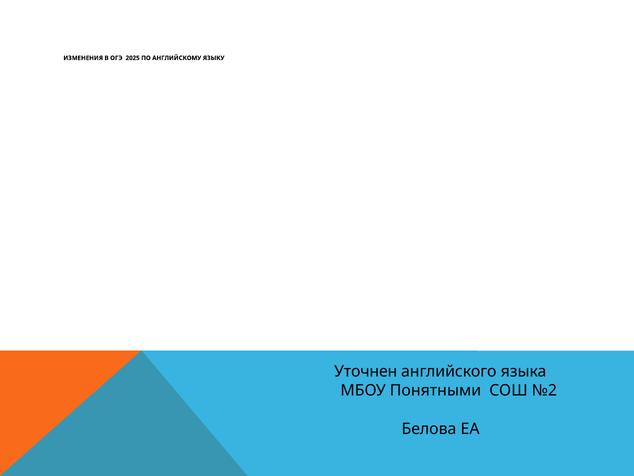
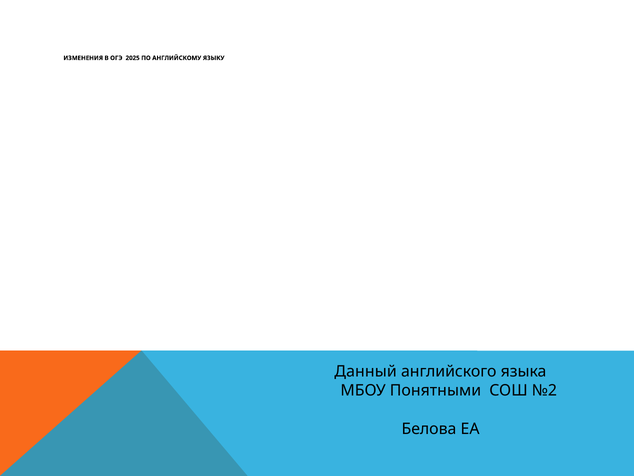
Уточнен: Уточнен -> Данный (366, 371)
